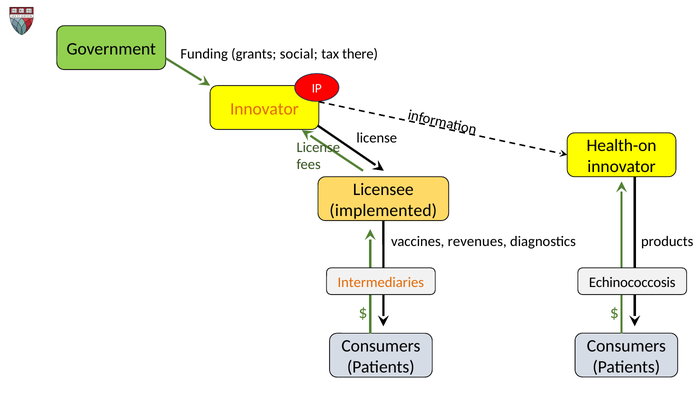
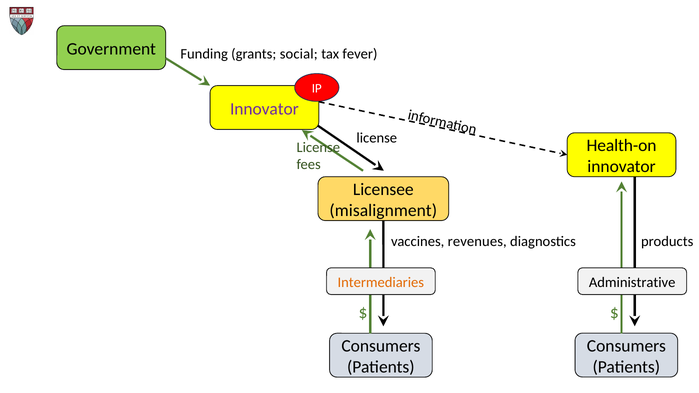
there: there -> fever (360, 54)
Innovator colour: orange -> purple (264, 109)
implemented: implemented -> misalignment (383, 210)
Echinococcosis: Echinococcosis -> Administrative (632, 282)
